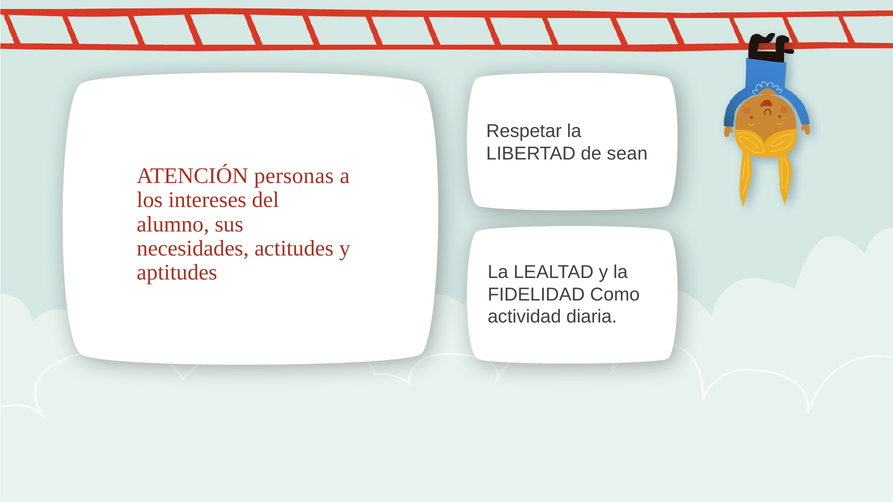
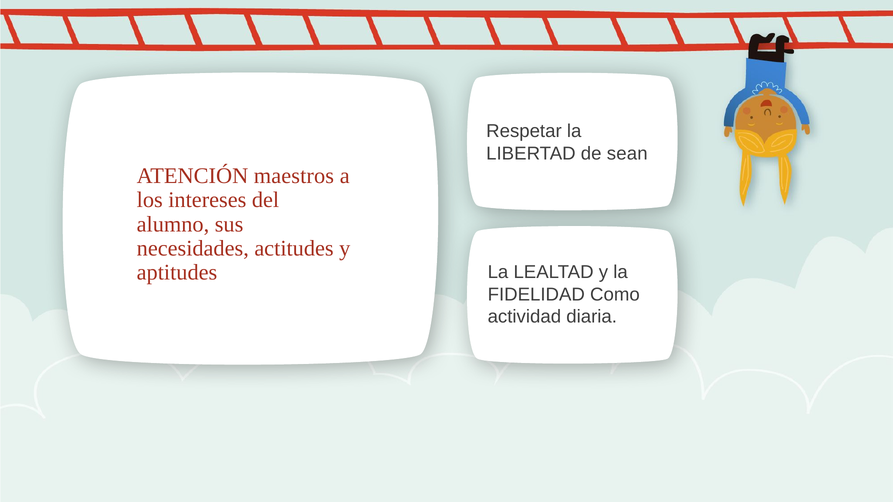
personas: personas -> maestros (294, 176)
